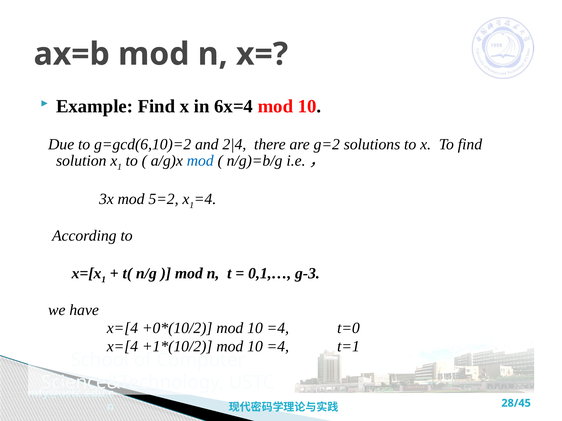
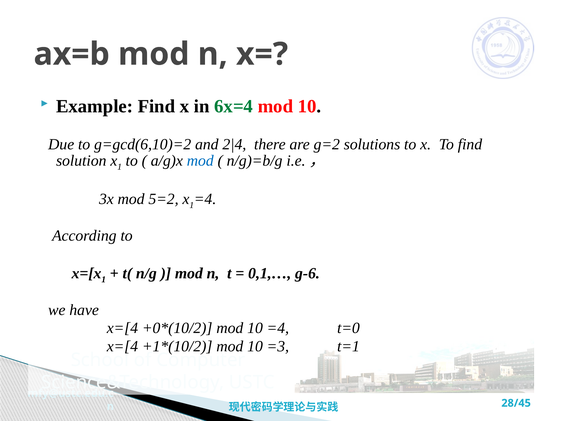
6x=4 colour: black -> green (234, 106)
g-3: g-3 -> g-6 (307, 274)
=4: =4 -> =3 (278, 347)
